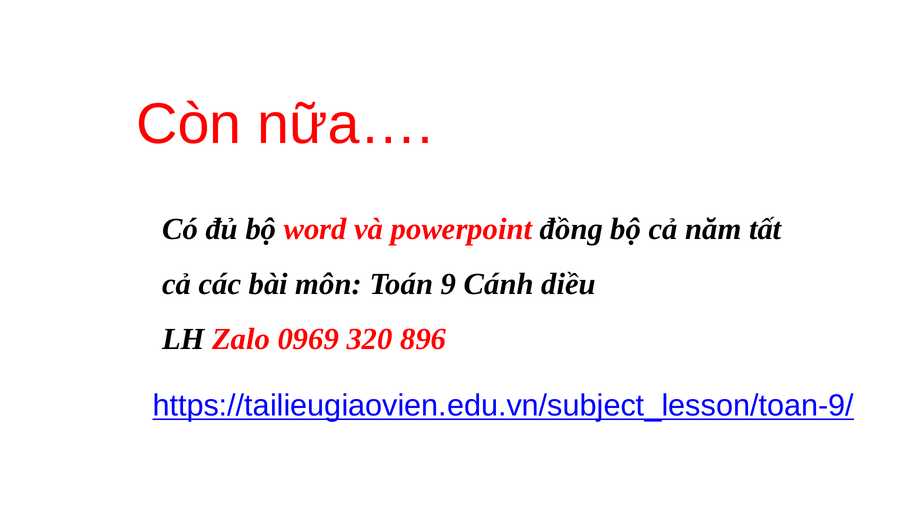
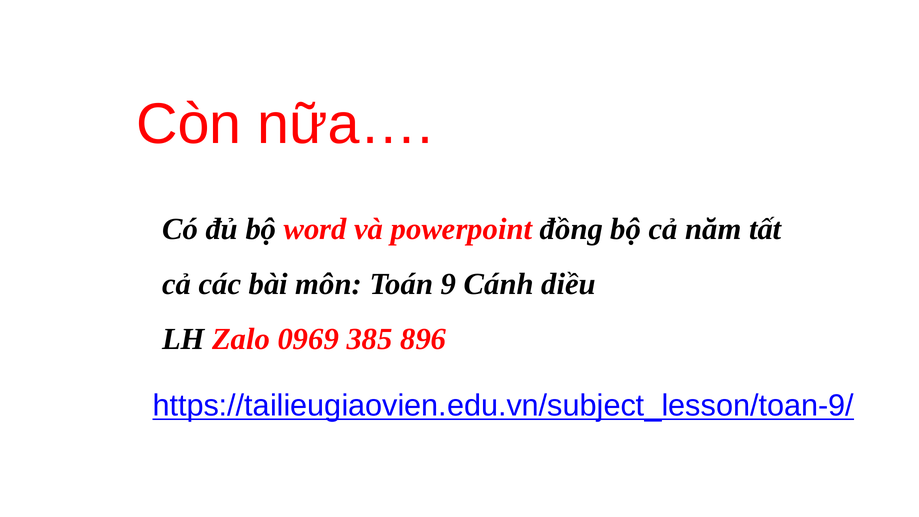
320: 320 -> 385 (370, 339)
